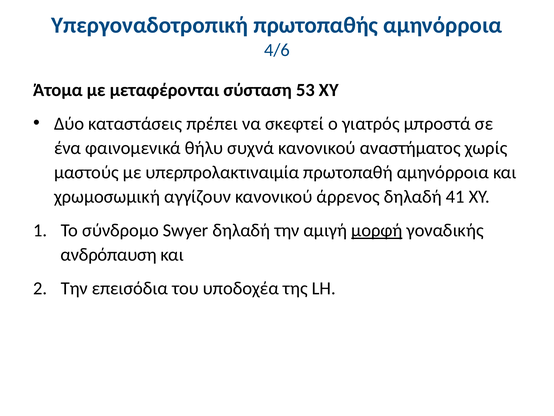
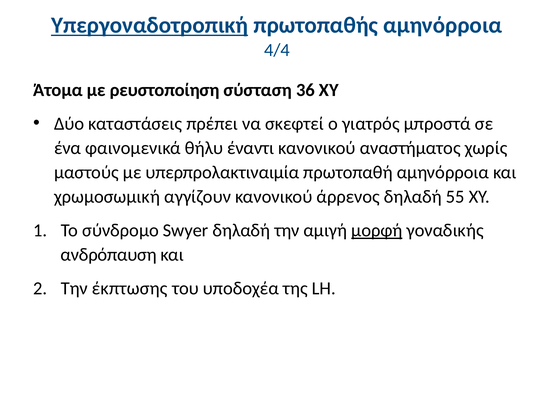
Υπεργοναδοτροπική underline: none -> present (150, 25)
4/6: 4/6 -> 4/4 (277, 50)
μεταφέρονται: μεταφέρονται -> ρευστοποίηση (165, 90)
53: 53 -> 36 (305, 90)
συχνά: συχνά -> έναντι (251, 148)
41: 41 -> 55 (455, 197)
επεισόδια: επεισόδια -> έκπτωσης (130, 288)
